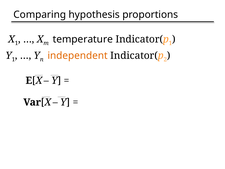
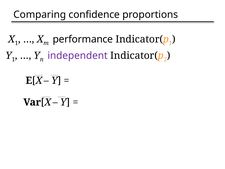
hypothesis: hypothesis -> confidence (94, 15)
temperature: temperature -> performance (83, 39)
independent colour: orange -> purple (78, 55)
